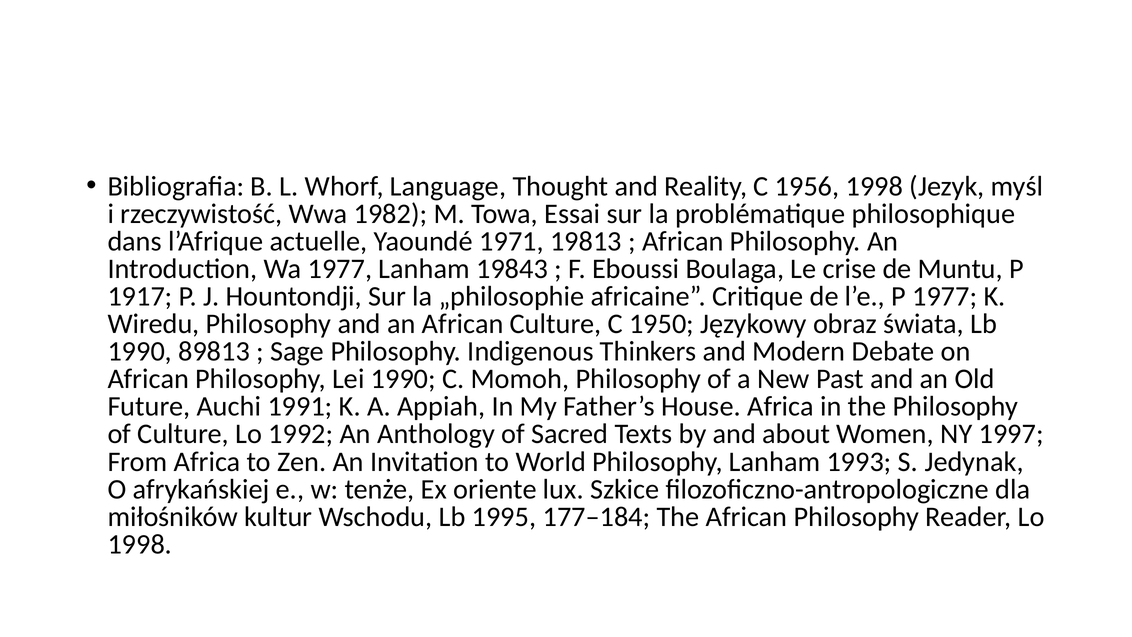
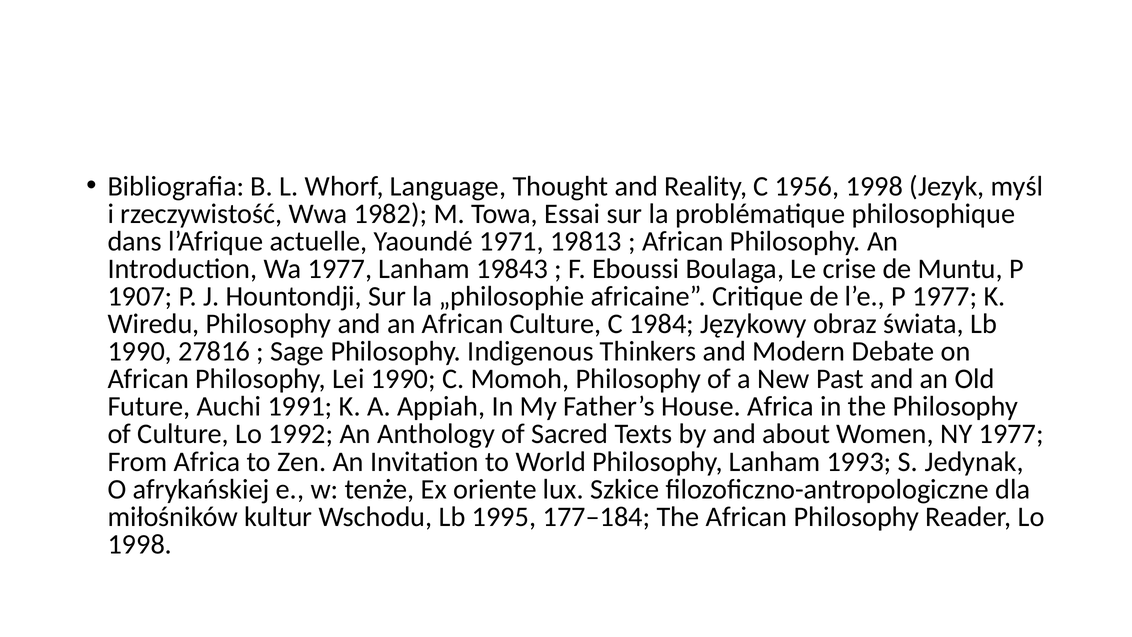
1917: 1917 -> 1907 (140, 296)
1950: 1950 -> 1984 (661, 324)
89813: 89813 -> 27816 (214, 351)
NY 1997: 1997 -> 1977 (1011, 434)
